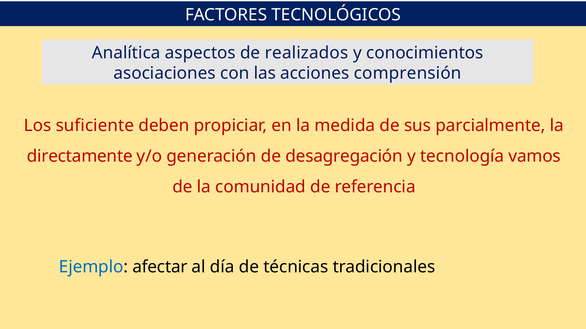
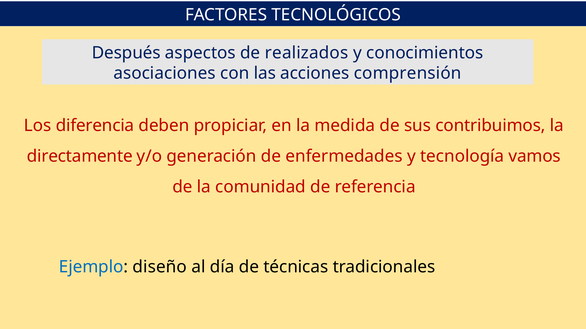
Analítica: Analítica -> Después (126, 53)
suficiente: suficiente -> diferencia (95, 126)
parcialmente: parcialmente -> contribuimos (490, 126)
desagregación: desagregación -> enfermedades (344, 157)
afectar: afectar -> diseño (160, 267)
